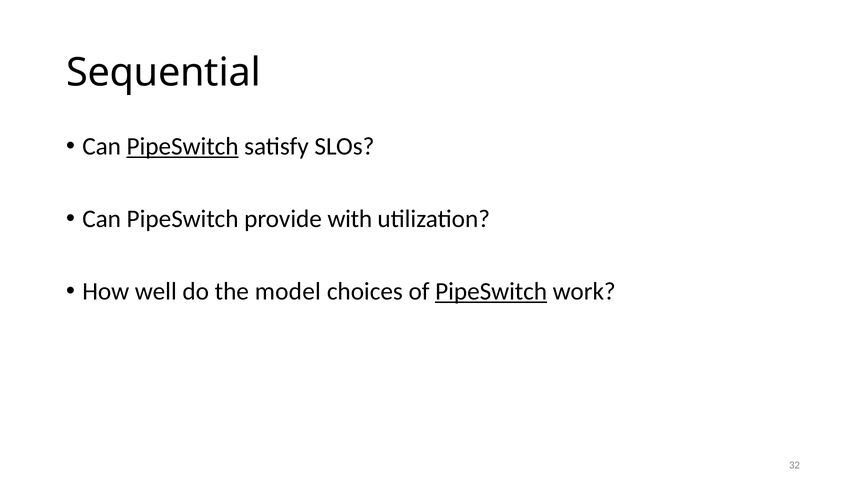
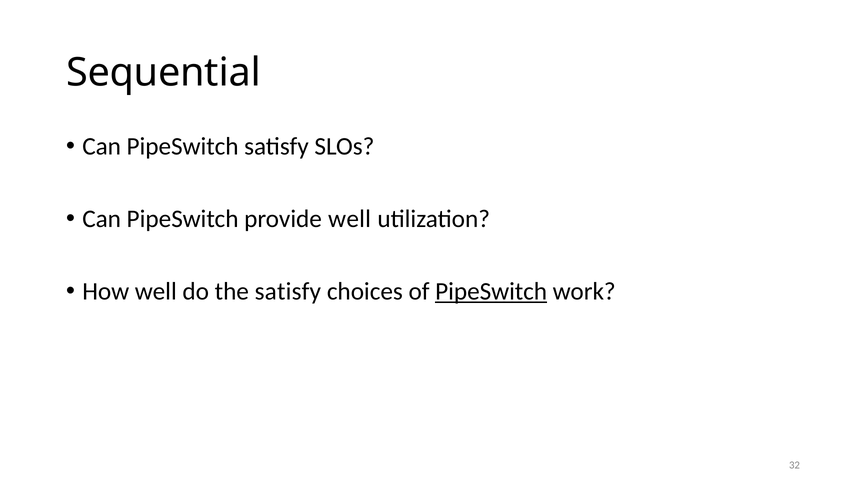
PipeSwitch underline: present -> none (183, 146)
provide with: with -> well (350, 219)
the model: model -> satisfy (288, 292)
